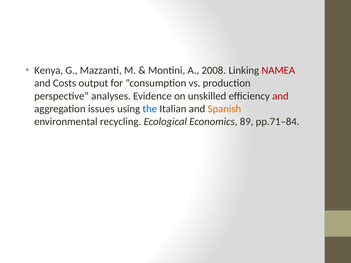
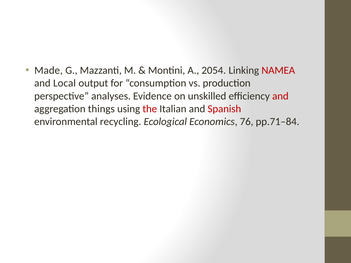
Kenya: Kenya -> Made (49, 70)
2008: 2008 -> 2054 (214, 70)
Costs: Costs -> Local (64, 83)
issues: issues -> things (101, 109)
the colour: blue -> red (150, 109)
Spanish colour: orange -> red (224, 109)
89: 89 -> 76 (247, 122)
